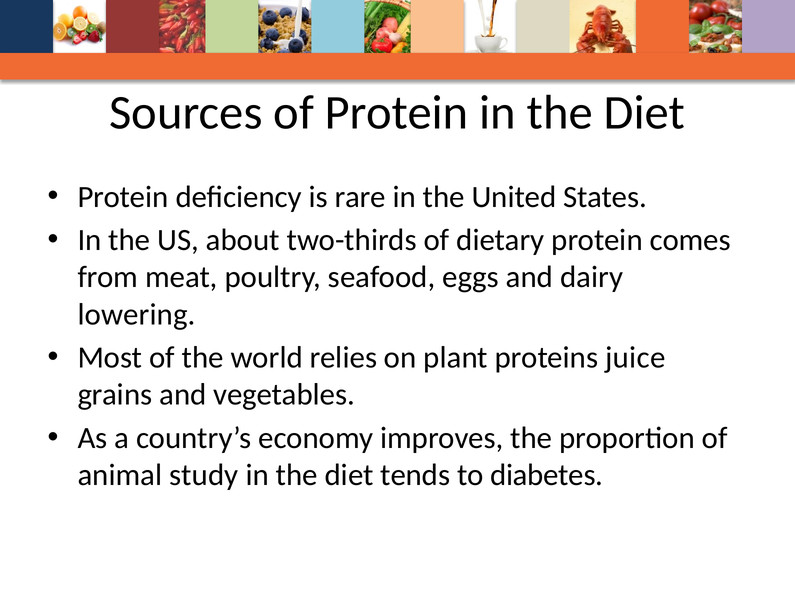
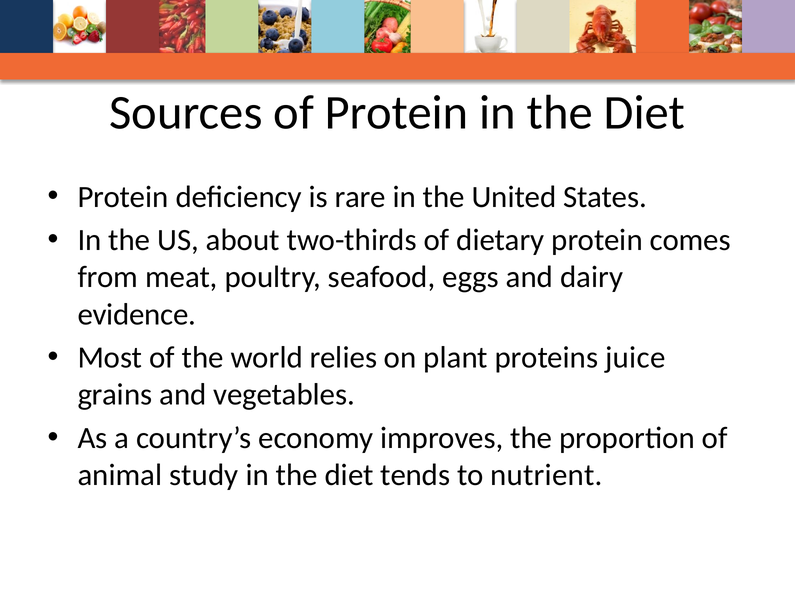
lowering: lowering -> evidence (137, 314)
diabetes: diabetes -> nutrient (546, 475)
